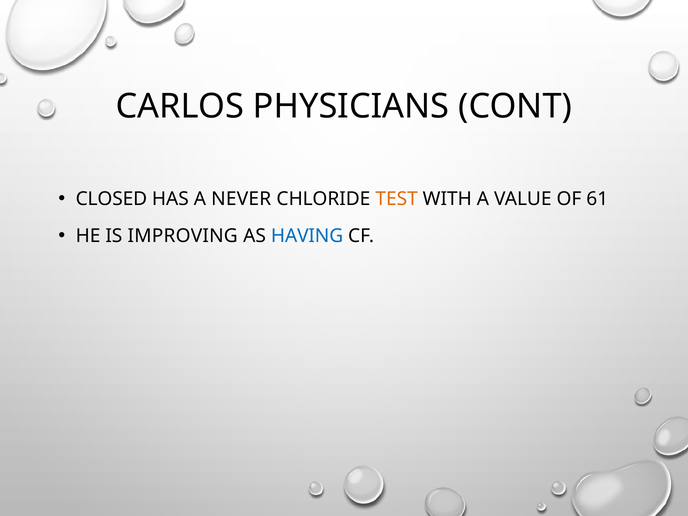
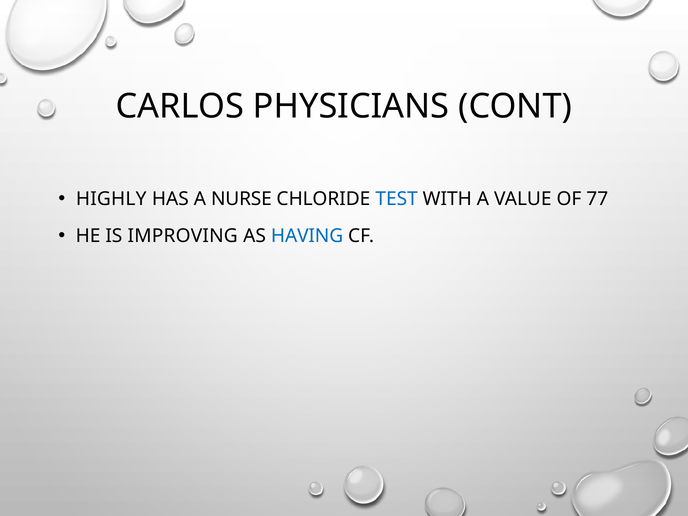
CLOSED: CLOSED -> HIGHLY (111, 199)
NEVER: NEVER -> NURSE (241, 199)
TEST colour: orange -> blue (397, 199)
61: 61 -> 77 (597, 199)
